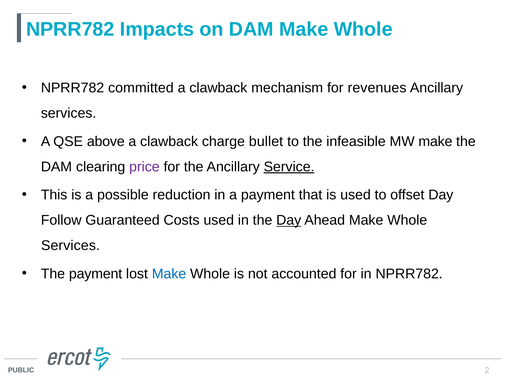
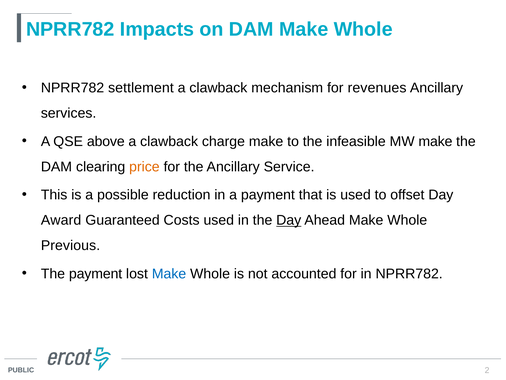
committed: committed -> settlement (141, 88)
charge bullet: bullet -> make (266, 141)
price colour: purple -> orange (144, 167)
Service underline: present -> none (289, 167)
Follow: Follow -> Award (61, 220)
Services: Services -> Previous (71, 245)
